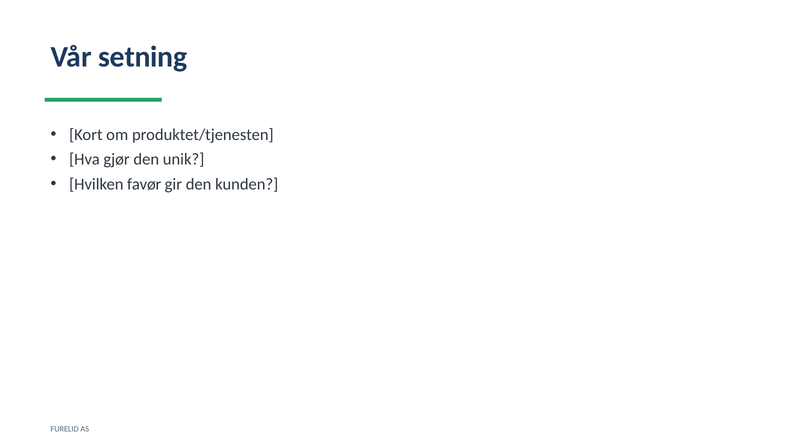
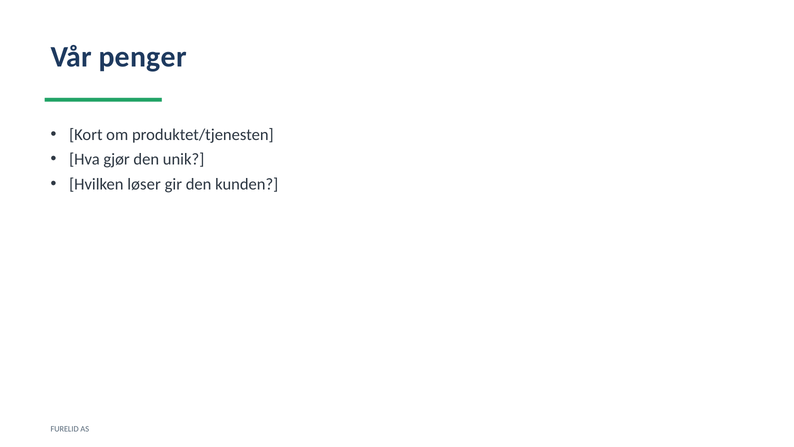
setning: setning -> penger (143, 57)
favør: favør -> løser (144, 184)
